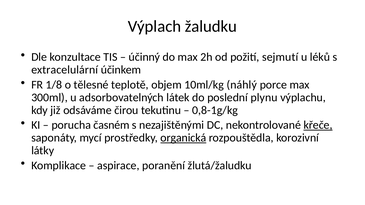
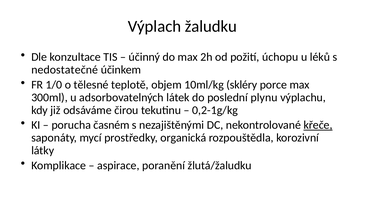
sejmutí: sejmutí -> úchopu (280, 57)
extracelulární: extracelulární -> nedostatečné (65, 70)
1/8: 1/8 -> 1/0 (54, 85)
náhlý: náhlý -> skléry (242, 85)
0,8-1g/kg: 0,8-1g/kg -> 0,2-1g/kg (215, 110)
organická underline: present -> none (183, 138)
